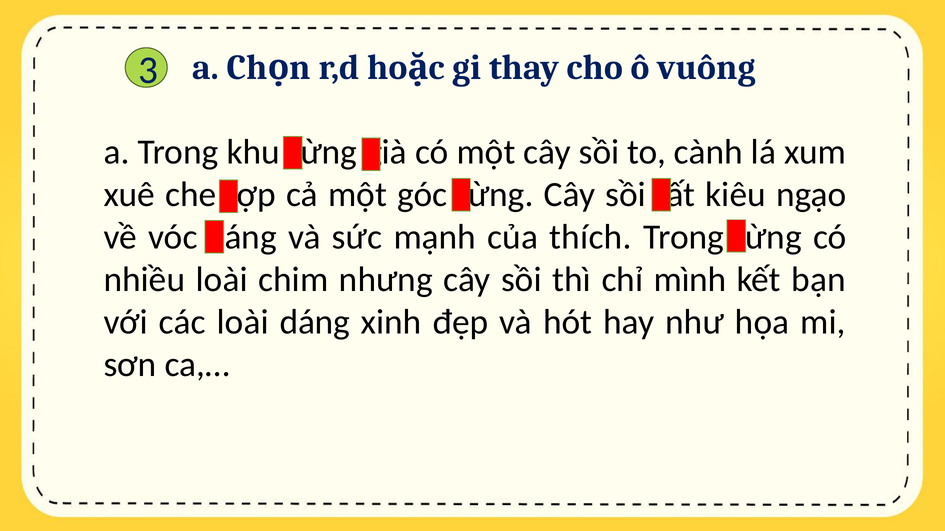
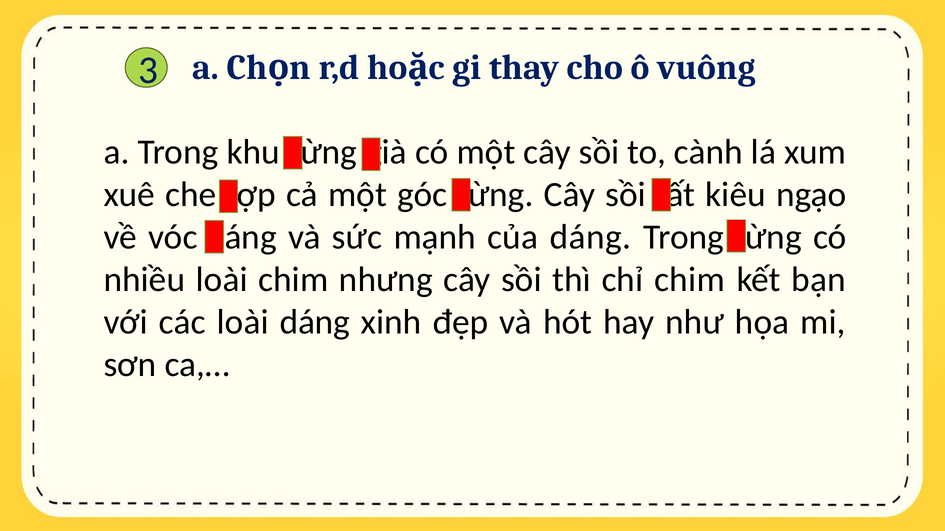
của thích: thích -> dáng (590, 237)
chỉ mình: mình -> chim (690, 280)
